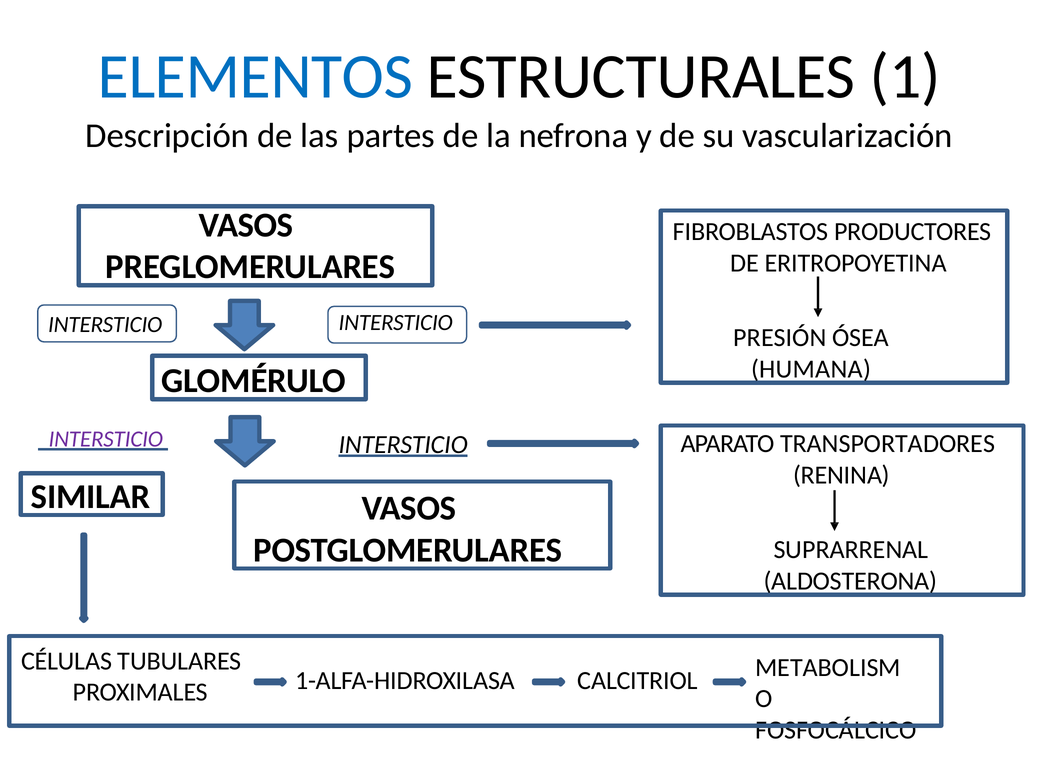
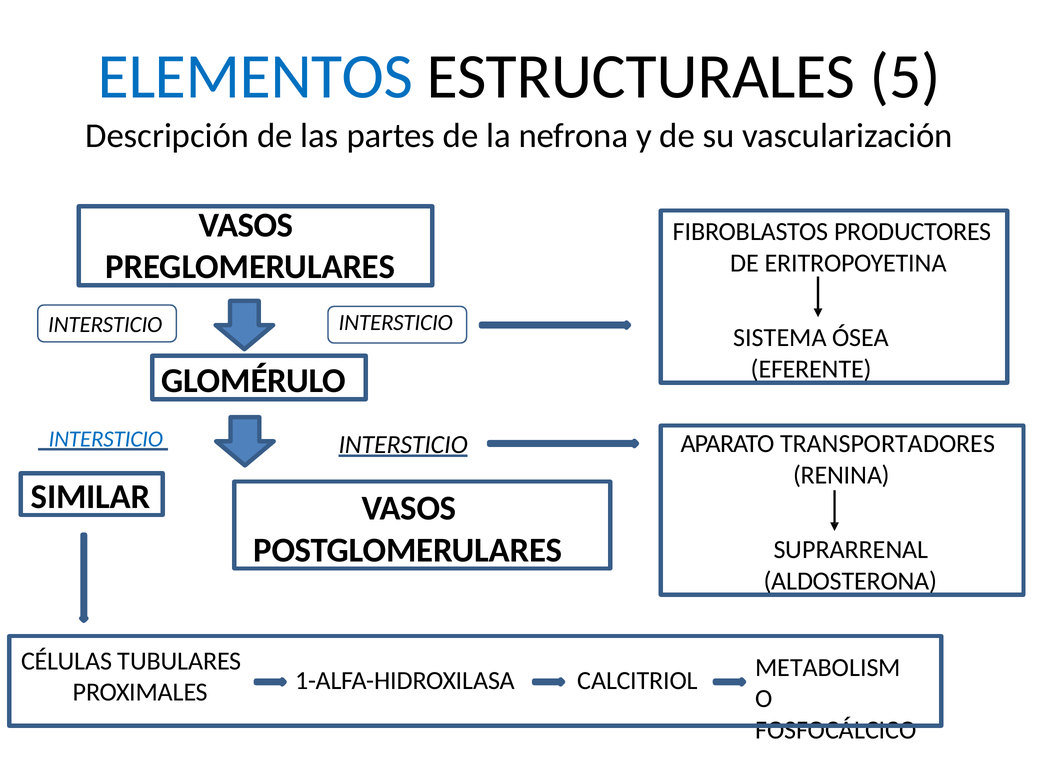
1: 1 -> 5 (905, 77)
PRESIÓN: PRESIÓN -> SISTEMA (780, 338)
HUMANA: HUMANA -> EFERENTE (811, 369)
INTERSTICIO colour: purple -> blue (106, 439)
